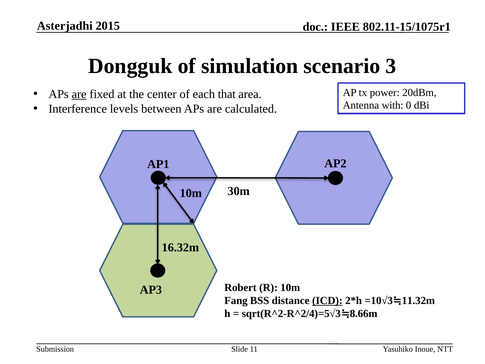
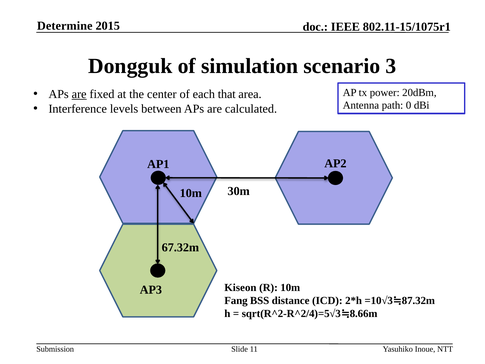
Asterjadhi: Asterjadhi -> Determine (65, 26)
with: with -> path (392, 105)
16.32m: 16.32m -> 67.32m (180, 247)
Robert: Robert -> Kiseon (240, 288)
ICD underline: present -> none (327, 300)
11.32m: 11.32m -> 87.32m (418, 300)
